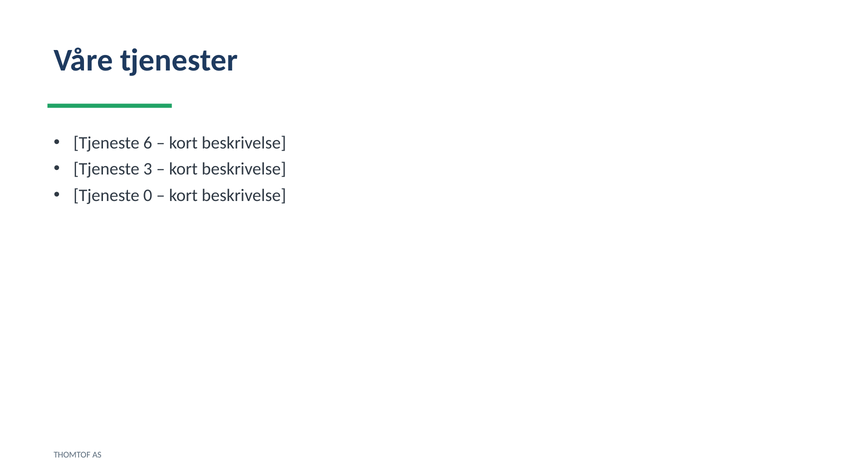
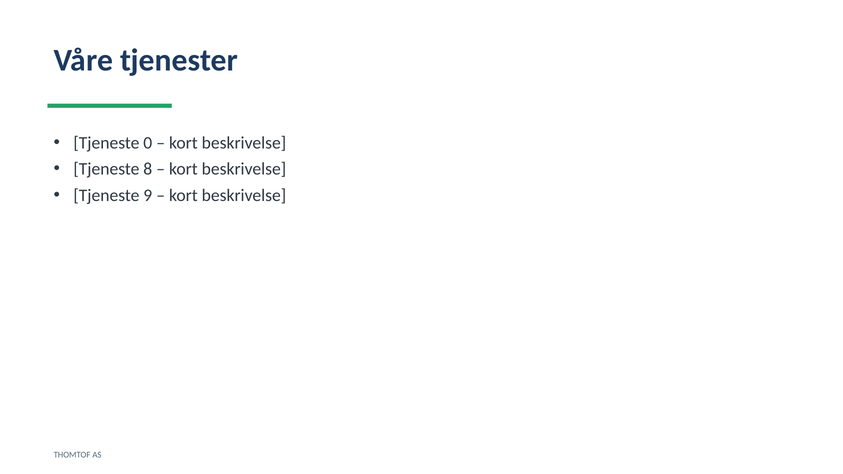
6: 6 -> 0 (148, 143)
3: 3 -> 8 (148, 169)
0: 0 -> 9 (148, 195)
